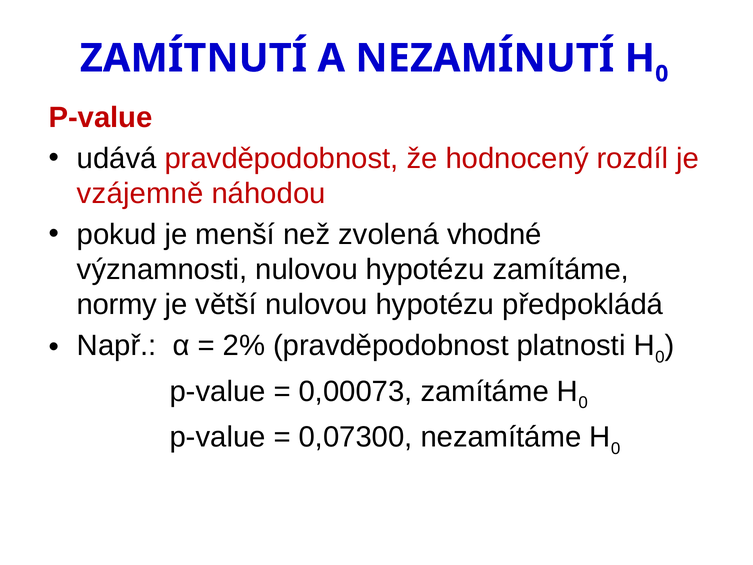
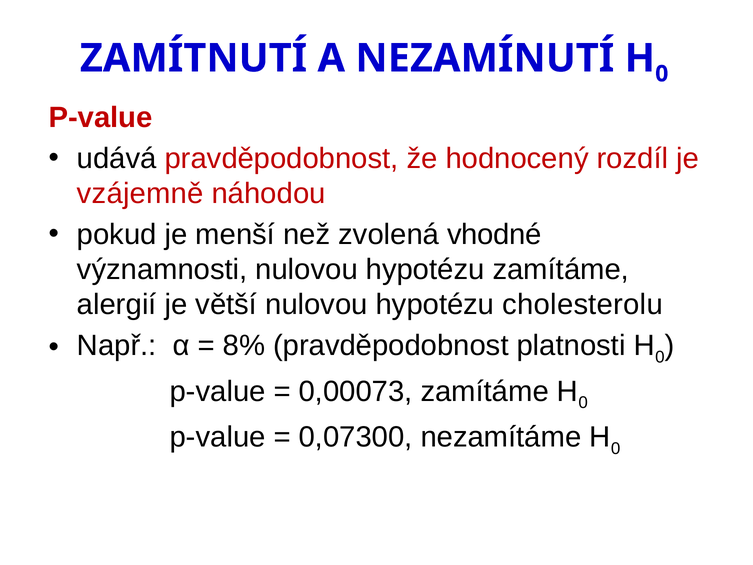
normy: normy -> alergií (117, 305)
předpokládá: předpokládá -> cholesterolu (583, 305)
2%: 2% -> 8% (244, 345)
